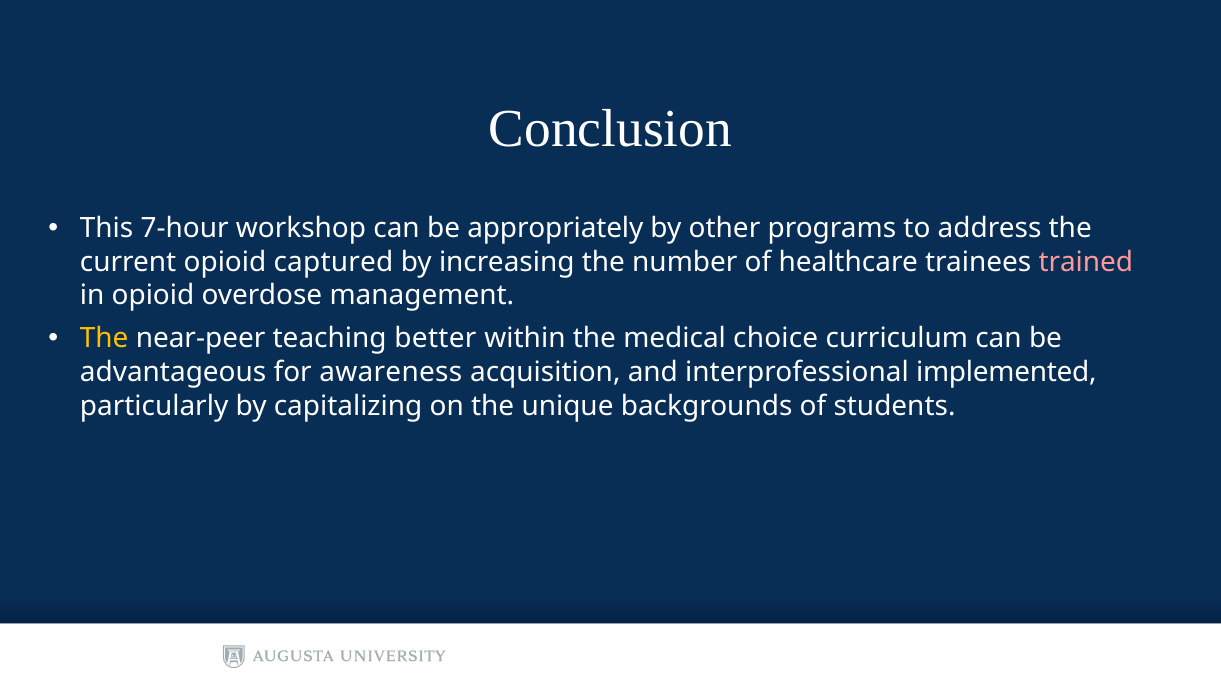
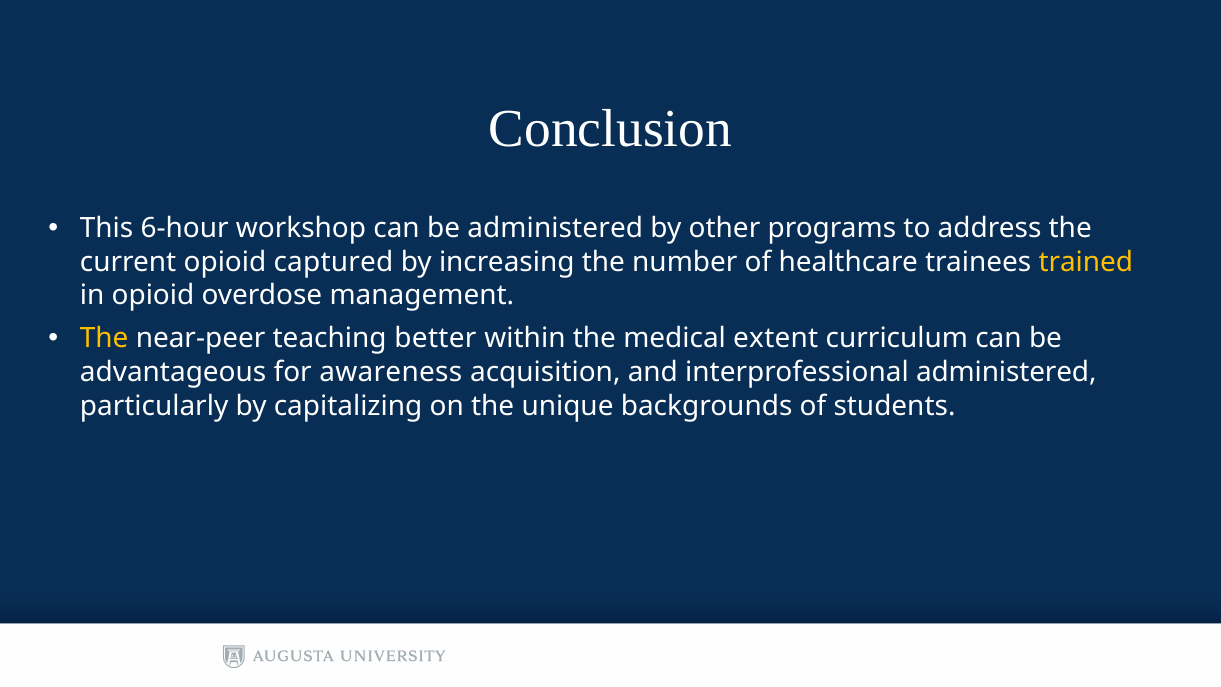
7-hour: 7-hour -> 6-hour (185, 228)
be appropriately: appropriately -> administered (555, 228)
trained colour: pink -> yellow (1086, 262)
choice: choice -> extent (776, 339)
interprofessional implemented: implemented -> administered (1006, 372)
